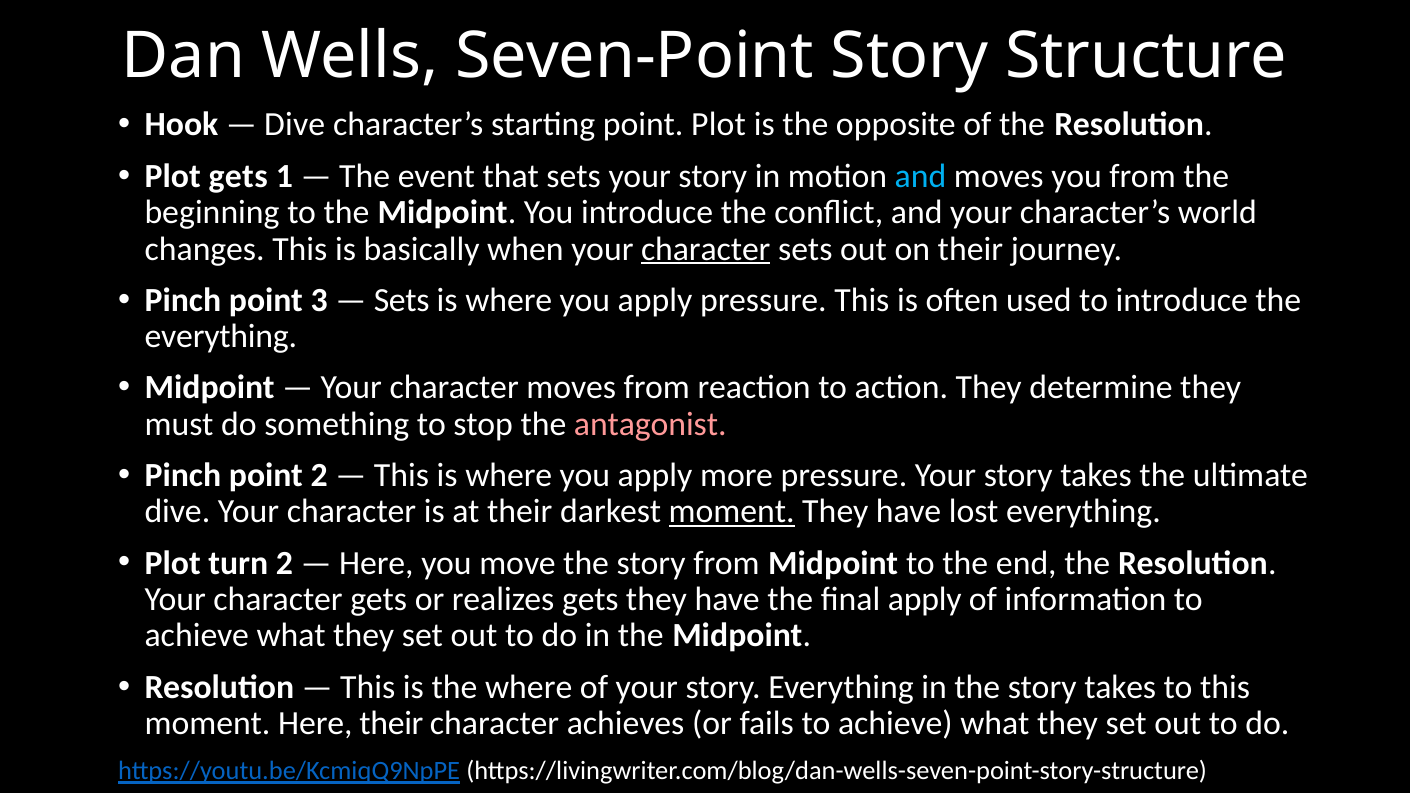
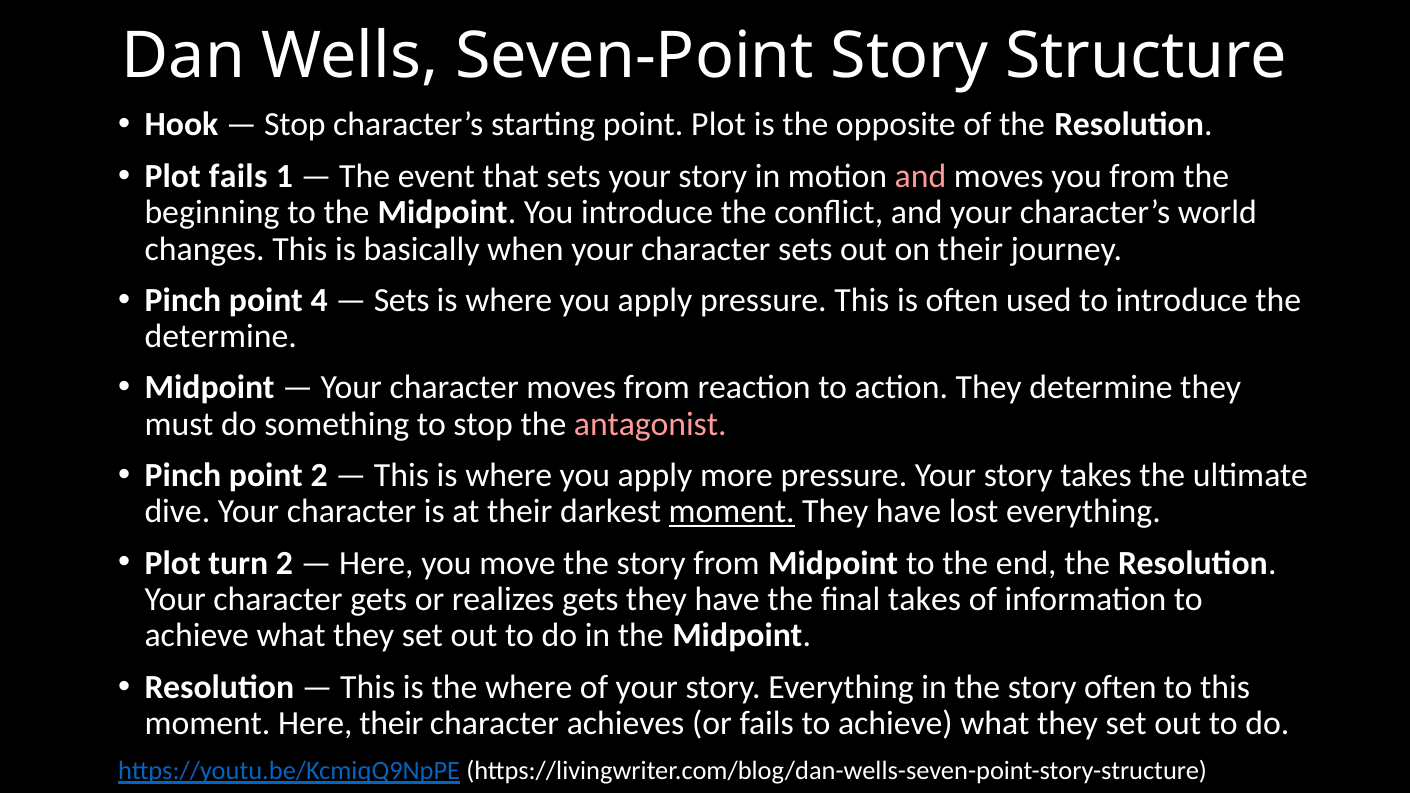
Dive: Dive -> Stop (295, 125)
Plot gets: gets -> fails (238, 176)
and colour: light blue -> pink (921, 176)
character underline: present -> none (706, 249)
3: 3 -> 4 (319, 300)
everything: everything -> determine (221, 337)
final apply: apply -> takes (925, 599)
the story takes: takes -> often (1120, 687)
